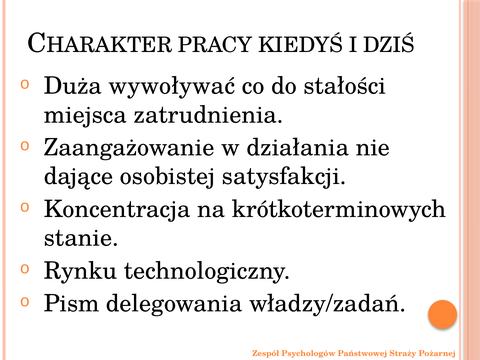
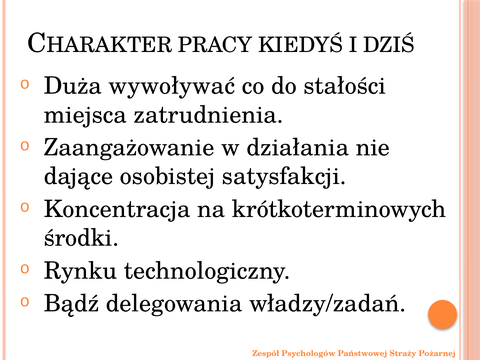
stanie: stanie -> środki (81, 238)
Pism: Pism -> Bądź (72, 304)
